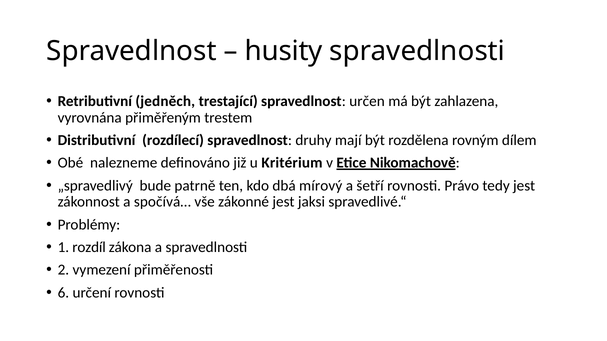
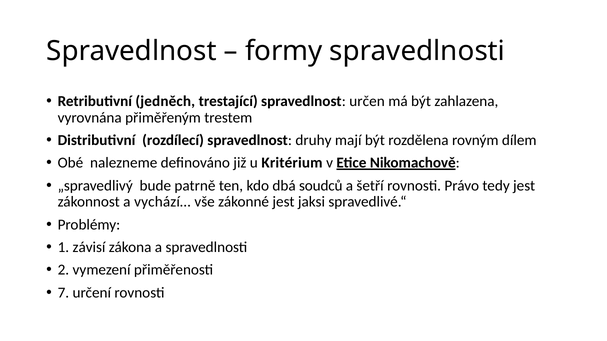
husity: husity -> formy (284, 51)
mírový: mírový -> soudců (321, 186)
spočívá…: spočívá… -> vychází… (162, 202)
rozdíl: rozdíl -> závisí (89, 248)
6: 6 -> 7 (63, 293)
